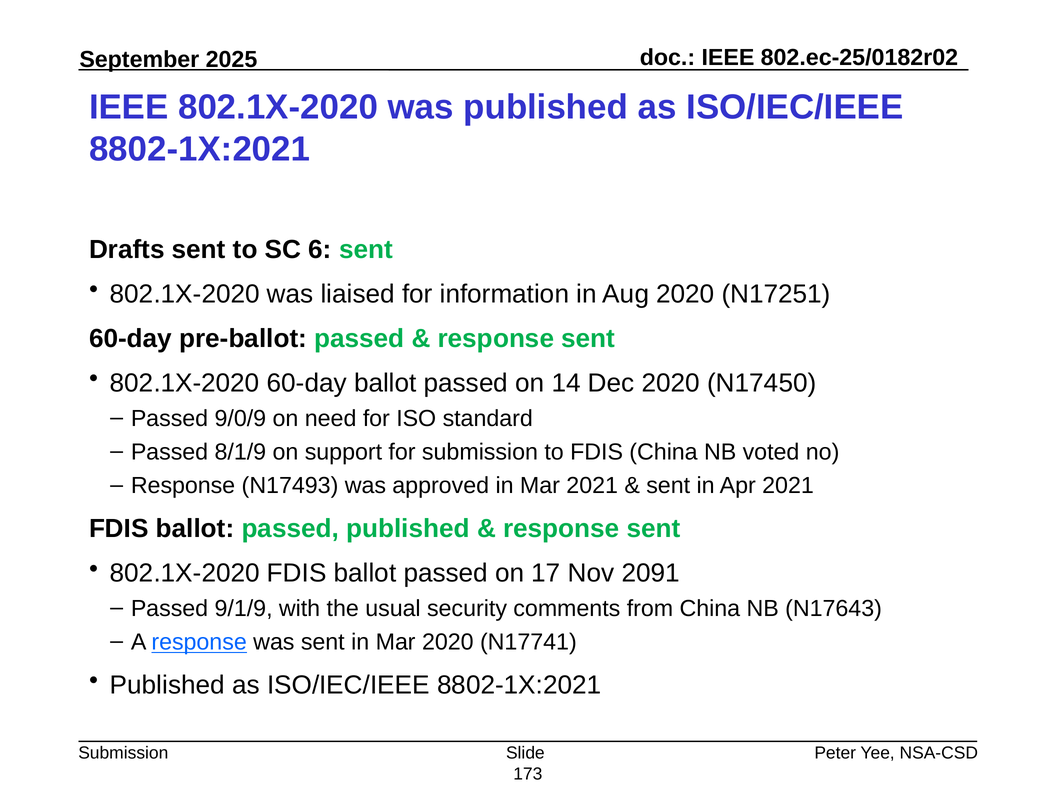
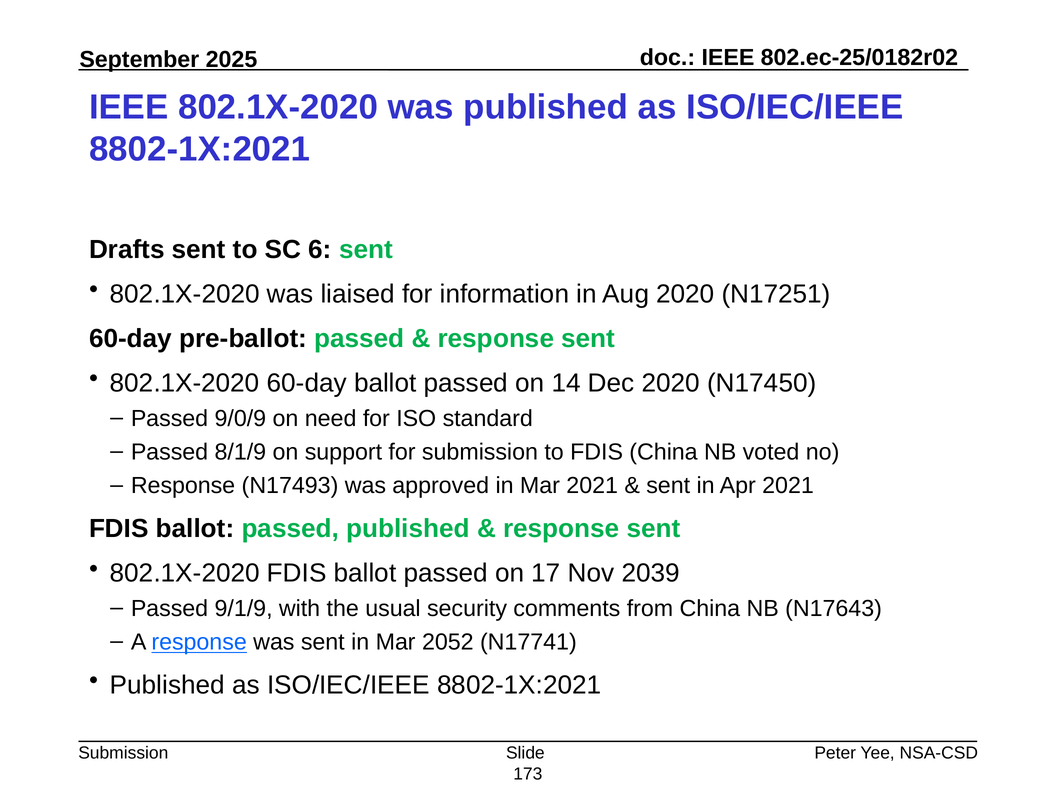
2091: 2091 -> 2039 (651, 573)
Mar 2020: 2020 -> 2052 (448, 642)
